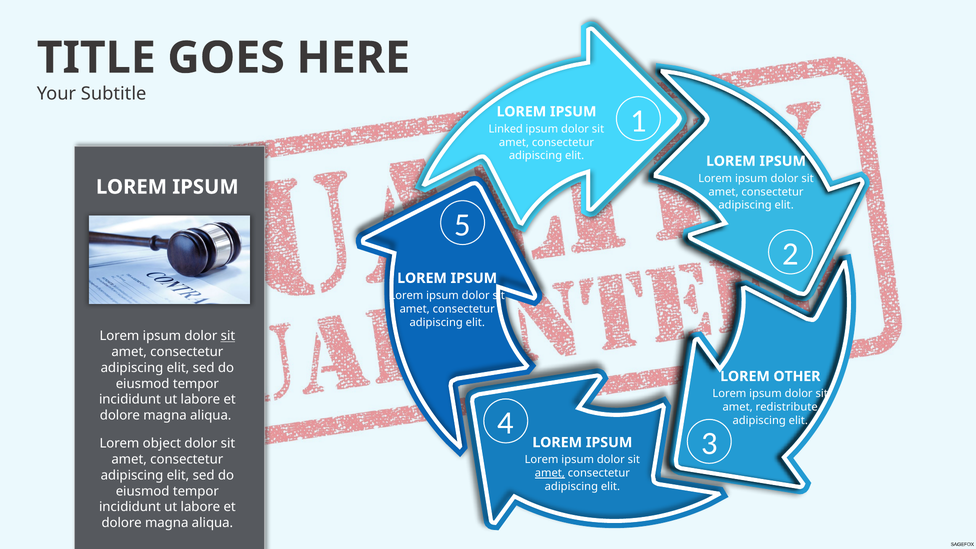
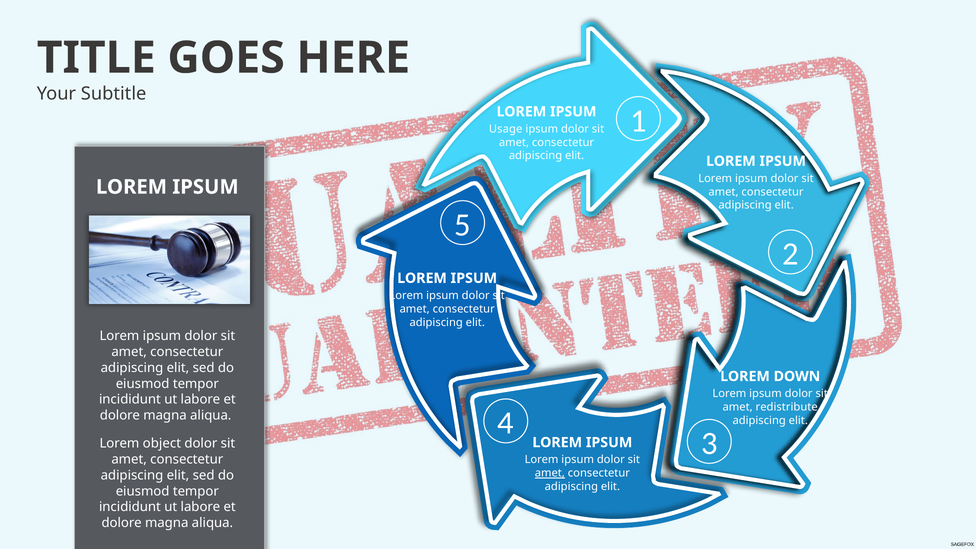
Linked: Linked -> Usage (506, 129)
sit underline: present -> none (228, 336)
OTHER: OTHER -> DOWN (797, 376)
